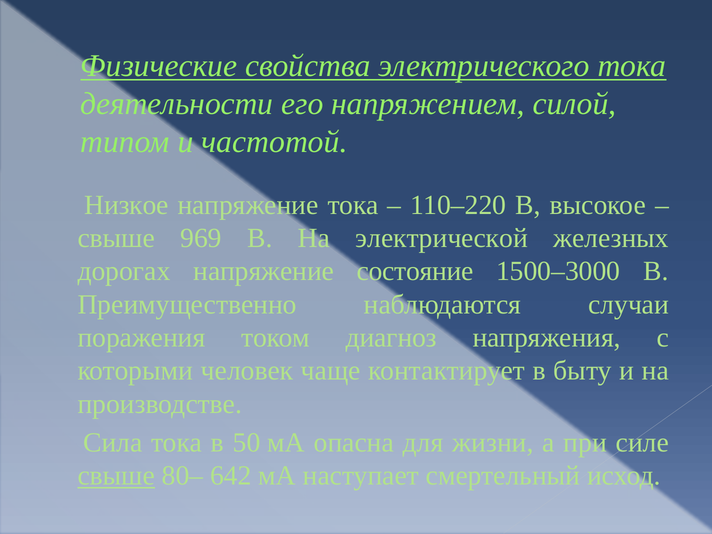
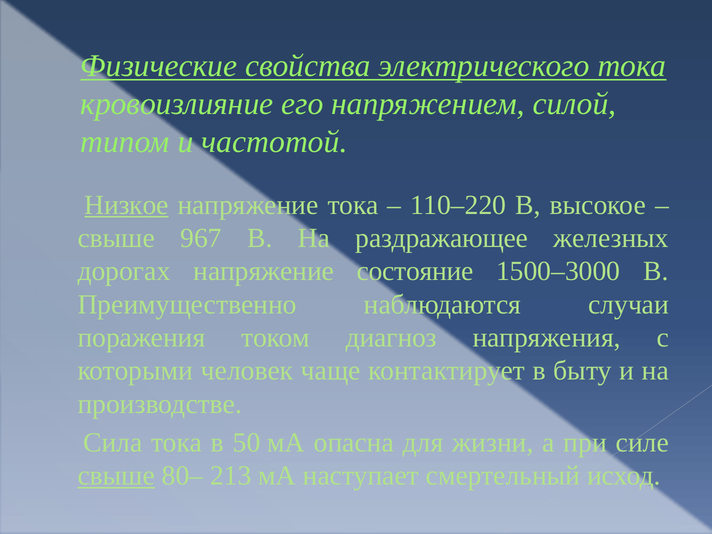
деятельности: деятельности -> кровоизлияние (177, 104)
Низкое underline: none -> present (126, 205)
969: 969 -> 967 (201, 238)
электрической: электрической -> раздражающее (442, 238)
642: 642 -> 213 (231, 476)
